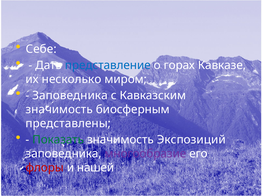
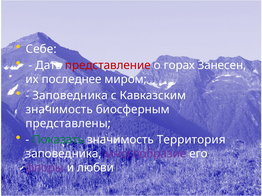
представление colour: blue -> red (108, 66)
Кавказе: Кавказе -> Занесен (222, 66)
несколько: несколько -> последнее (72, 79)
Экспозиций: Экспозиций -> Территория (191, 140)
флоры colour: red -> purple (45, 168)
нашей: нашей -> любви (96, 168)
